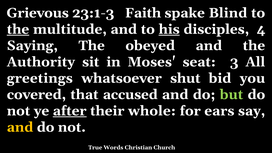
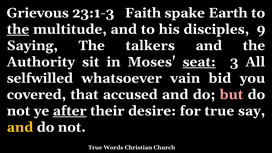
Blind: Blind -> Earth (228, 13)
his underline: present -> none (169, 29)
4: 4 -> 9 (261, 29)
obeyed: obeyed -> talkers (150, 46)
seat underline: none -> present (199, 62)
greetings: greetings -> selfwilled (40, 78)
shut: shut -> vain (185, 78)
but colour: light green -> pink (231, 95)
whole: whole -> desire (152, 111)
for ears: ears -> true (219, 111)
